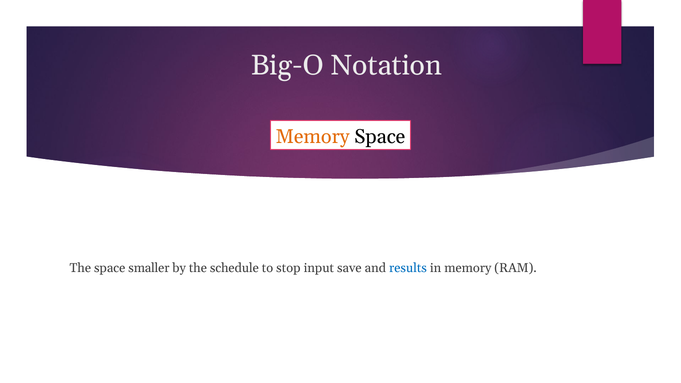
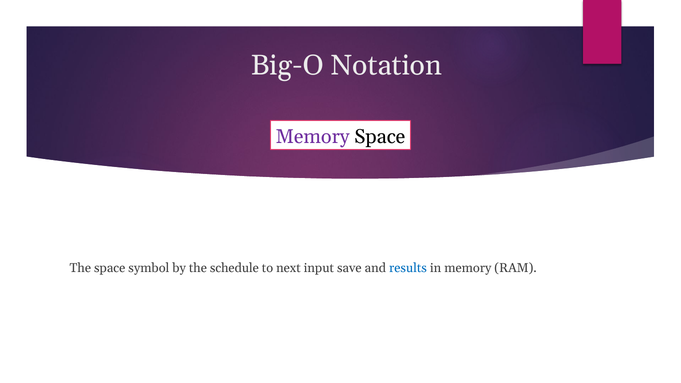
Memory colour: orange -> purple (313, 137)
smaller: smaller -> symbol (149, 268)
stop: stop -> next (288, 268)
